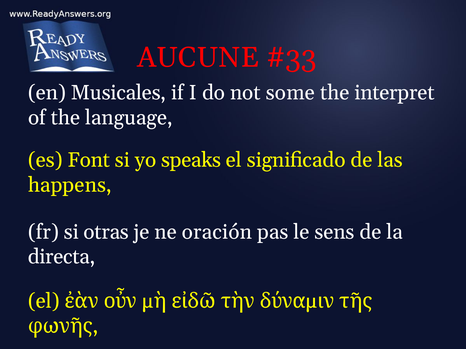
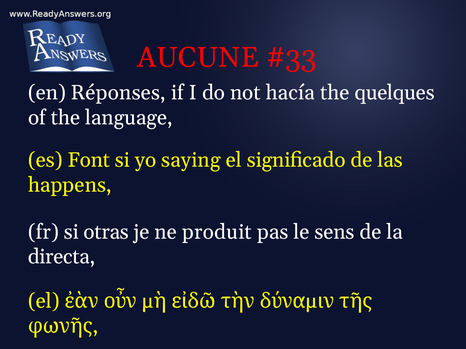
Musicales: Musicales -> Réponses (118, 93)
some: some -> hacía (290, 93)
interpret: interpret -> quelques (395, 93)
speaks: speaks -> saying (191, 160)
oración: oración -> produit (217, 232)
